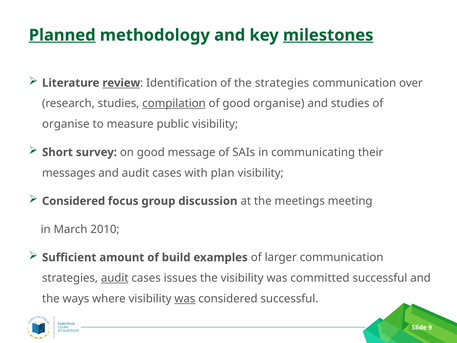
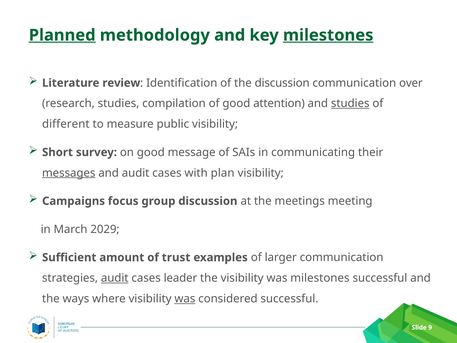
review underline: present -> none (121, 83)
the strategies: strategies -> discussion (282, 83)
compilation underline: present -> none (174, 103)
good organise: organise -> attention (279, 103)
studies underline: none -> present (350, 103)
organise: organise -> different (66, 124)
messages underline: none -> present (69, 173)
Considered: Considered -> Campaigns (74, 201)
2010: 2010 -> 2029 (105, 229)
build: build -> trust (176, 257)
issues: issues -> leader (180, 278)
was committed: committed -> milestones (320, 278)
